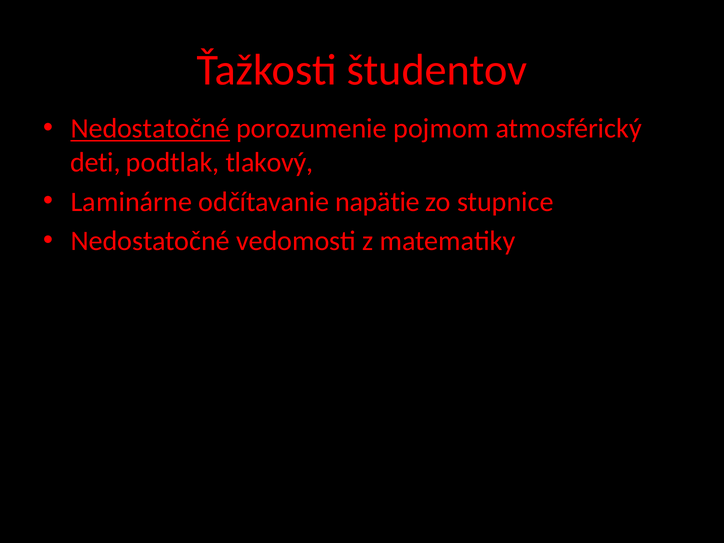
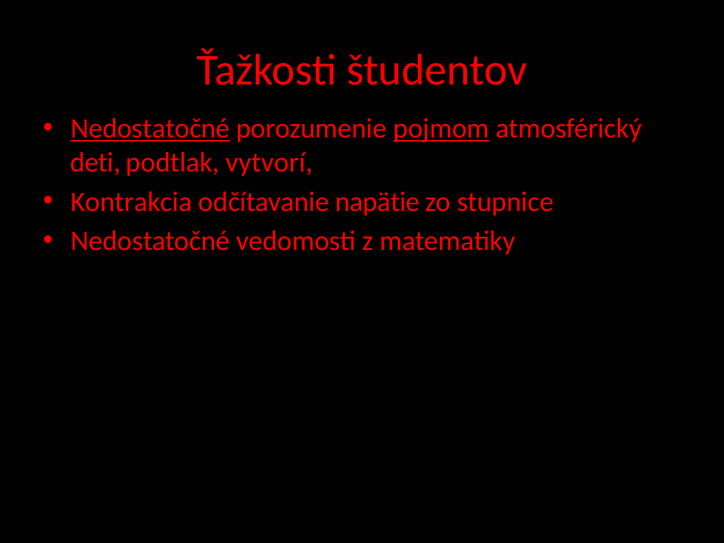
pojmom underline: none -> present (441, 129)
tlakový: tlakový -> vytvorí (269, 162)
Laminárne: Laminárne -> Kontrakcia (131, 202)
